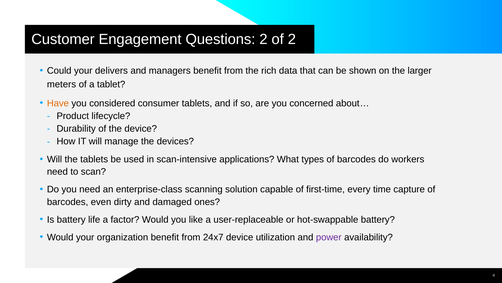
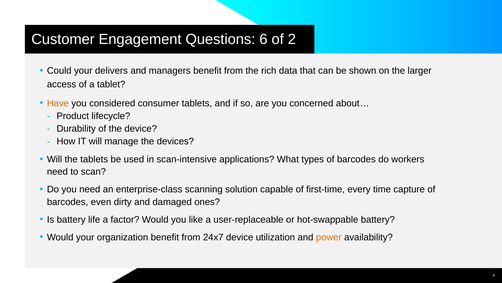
Questions 2: 2 -> 6 (263, 39)
meters: meters -> access (62, 84)
power colour: purple -> orange (329, 237)
